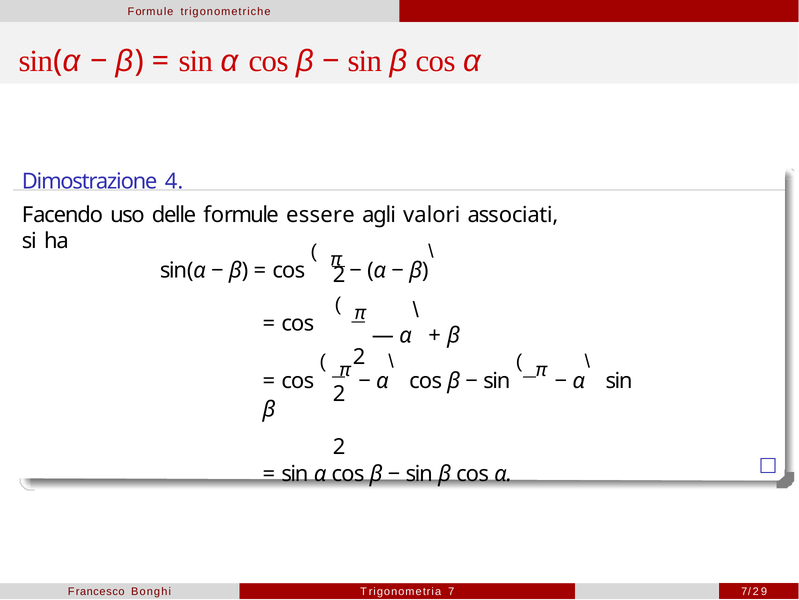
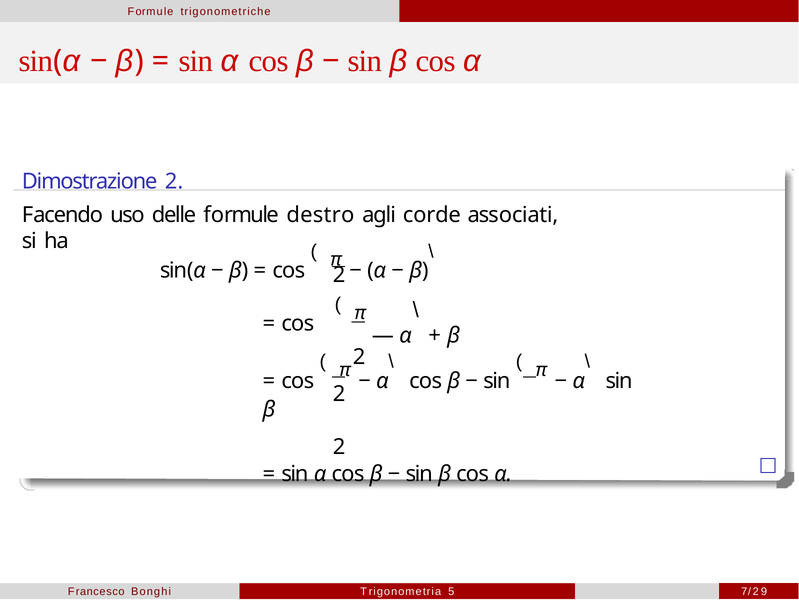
Dimostrazione 4: 4 -> 2 (174, 181)
essere: essere -> destro (320, 215)
valori: valori -> corde (432, 215)
7: 7 -> 5 (451, 591)
